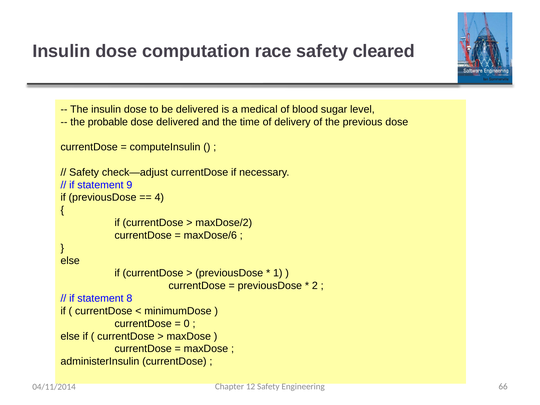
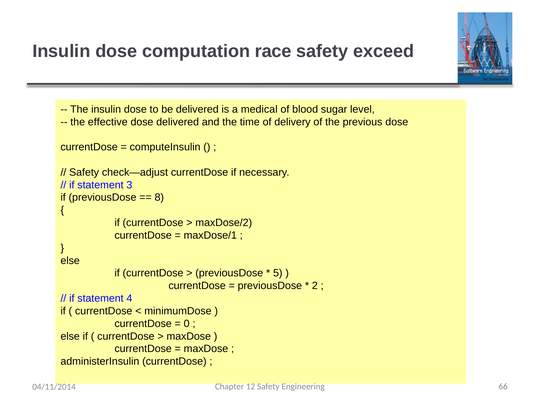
cleared: cleared -> exceed (384, 51)
probable: probable -> effective (108, 122)
9: 9 -> 3 (129, 185)
4: 4 -> 8 (159, 198)
maxDose/6: maxDose/6 -> maxDose/1 (210, 235)
1: 1 -> 5 (278, 273)
8: 8 -> 4 (129, 298)
